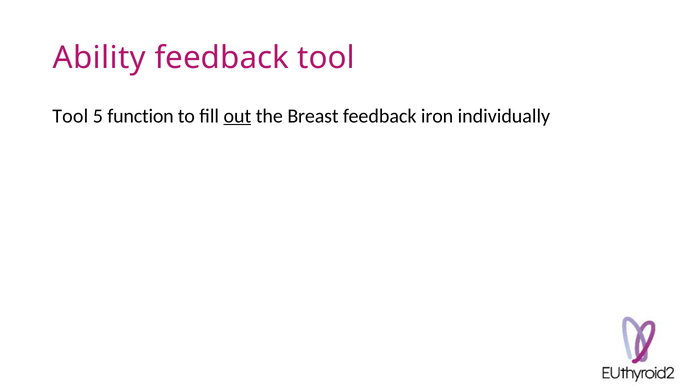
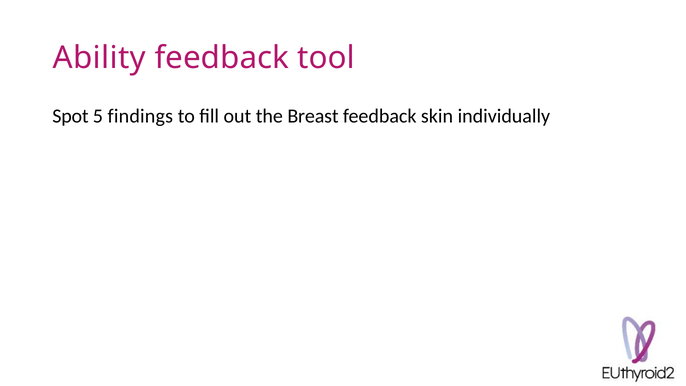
Tool: Tool -> Spot (70, 116)
function: function -> findings (140, 116)
out underline: present -> none (237, 116)
iron: iron -> skin (437, 116)
